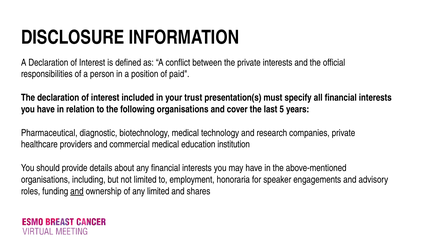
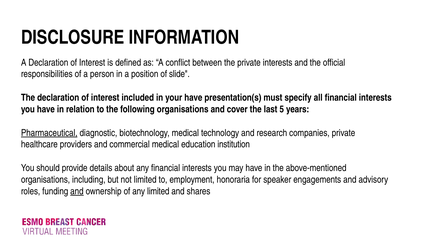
paid: paid -> slide (179, 74)
your trust: trust -> have (193, 98)
Pharmaceutical underline: none -> present (49, 133)
